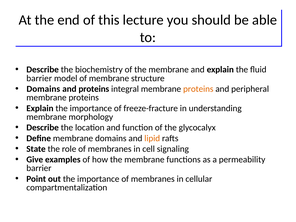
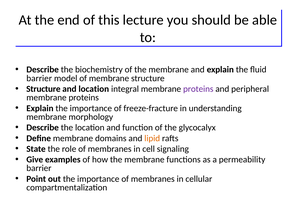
Domains: Domains -> Structure (43, 89)
and proteins: proteins -> location (94, 89)
proteins colour: orange -> purple (198, 89)
